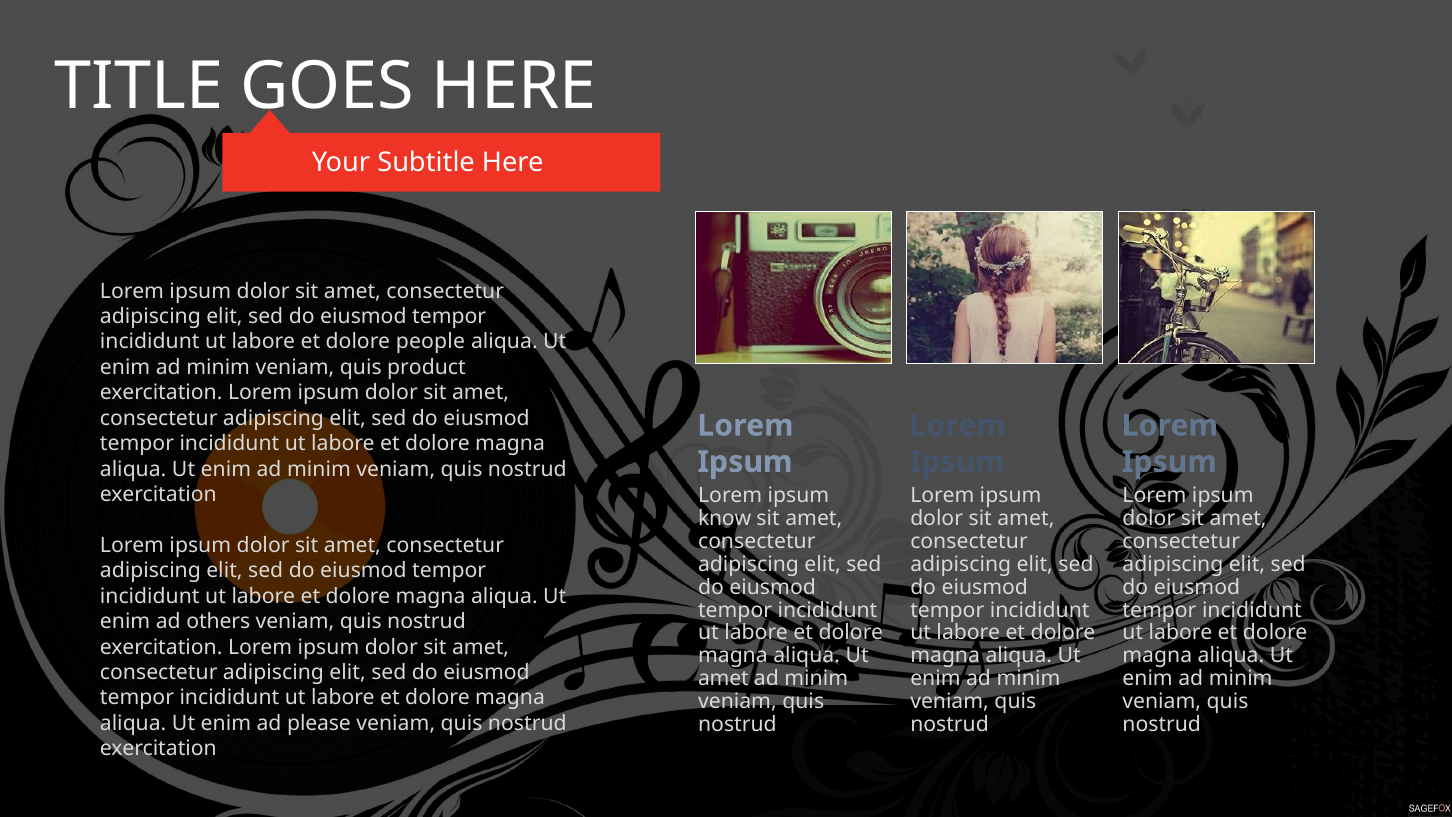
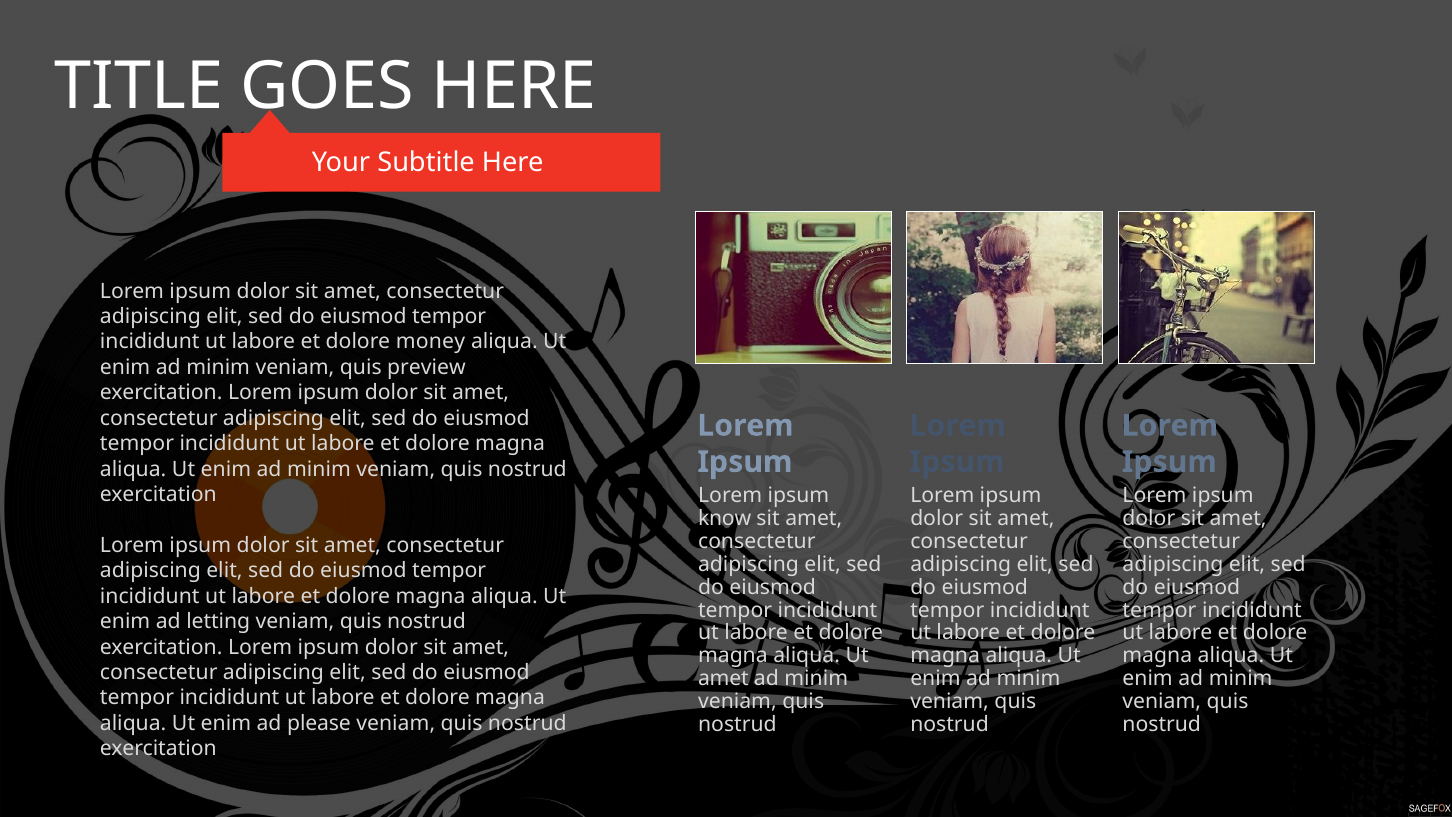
people: people -> money (430, 342)
product: product -> preview (426, 367)
others: others -> letting (218, 621)
